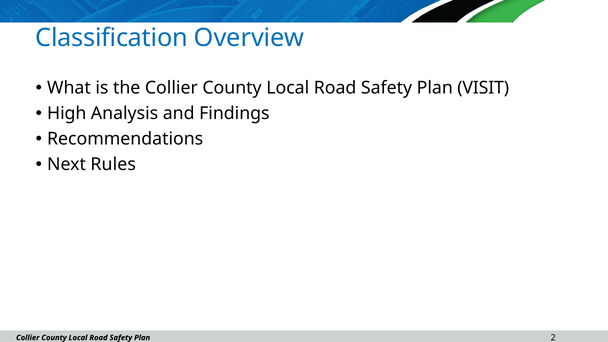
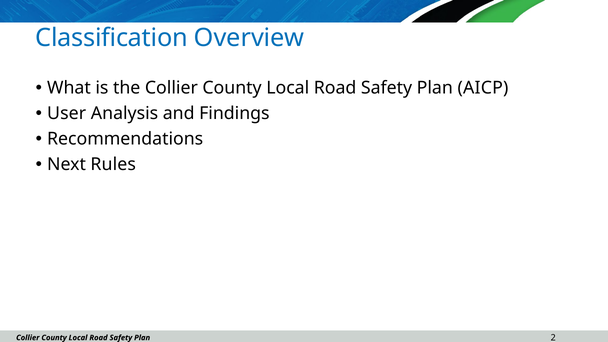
VISIT: VISIT -> AICP (483, 88)
High: High -> User (67, 113)
